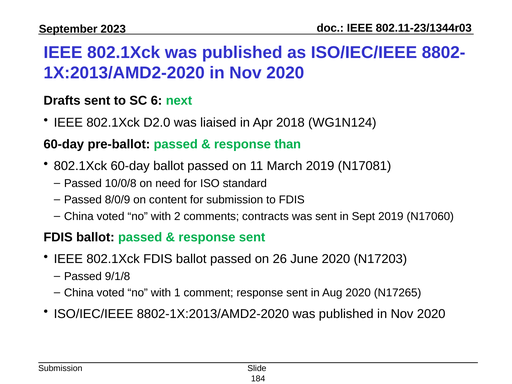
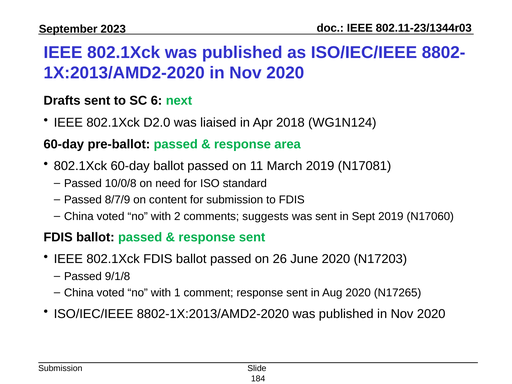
than: than -> area (288, 144)
8/0/9: 8/0/9 -> 8/7/9 (118, 200)
contracts: contracts -> suggests (265, 216)
